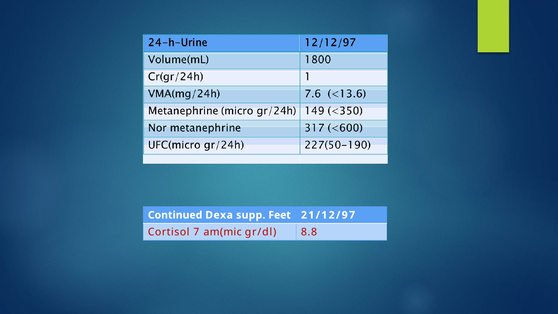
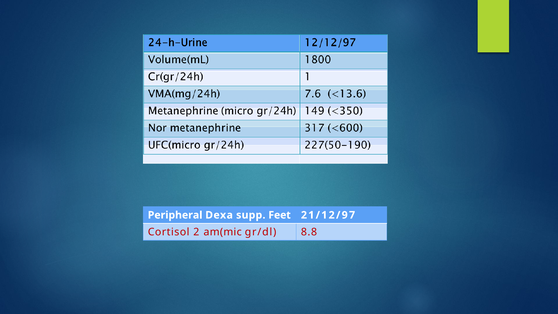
Continued: Continued -> Peripheral (175, 215)
7: 7 -> 2 (196, 232)
